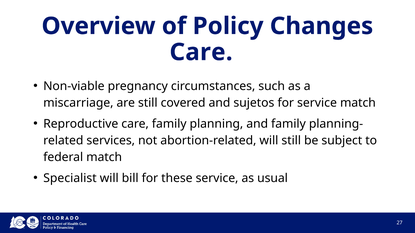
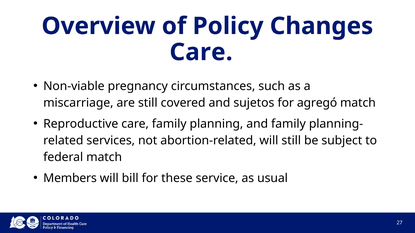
for service: service -> agregó (317, 103)
Specialist: Specialist -> Members (70, 178)
